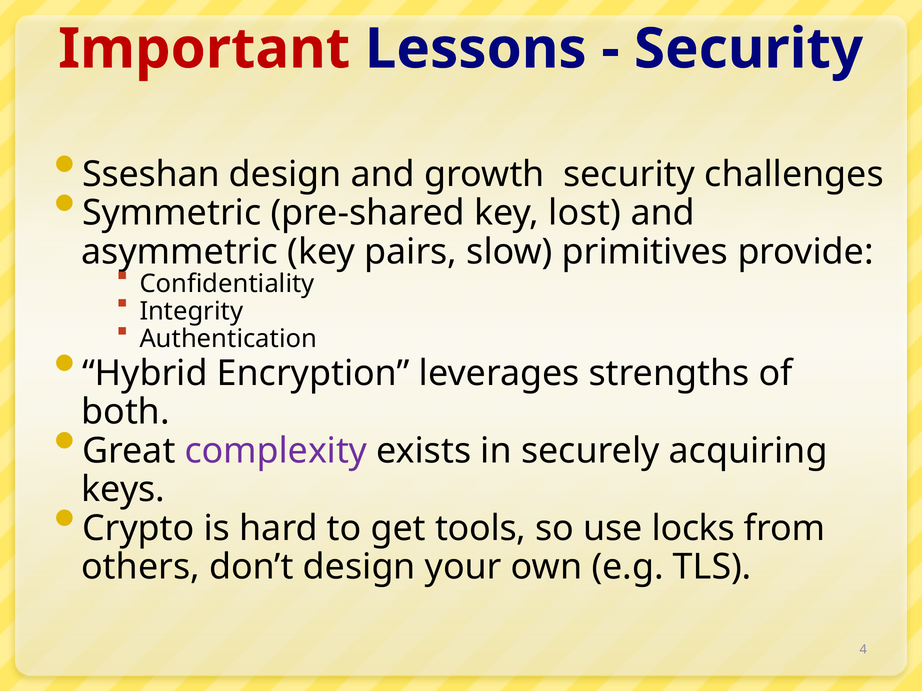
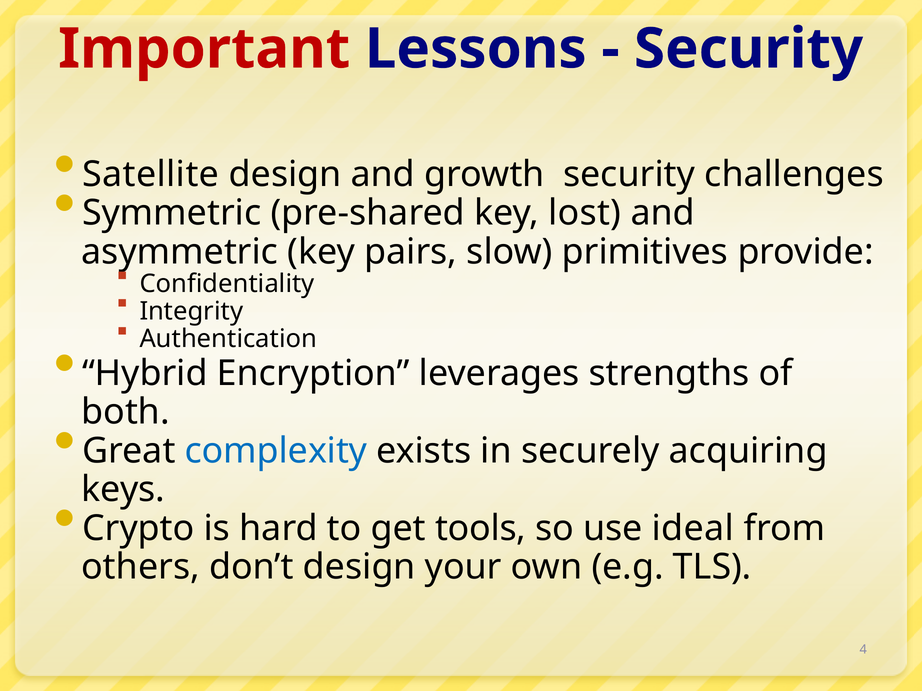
Sseshan: Sseshan -> Satellite (151, 175)
complexity colour: purple -> blue (276, 451)
locks: locks -> ideal (693, 529)
